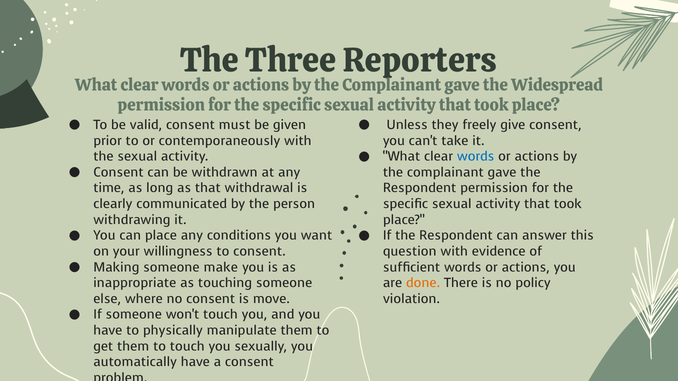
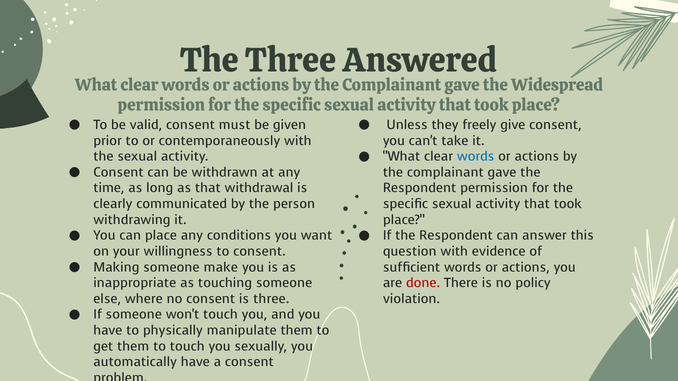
Reporters: Reporters -> Answered (420, 61)
done colour: orange -> red (423, 283)
is move: move -> three (271, 299)
